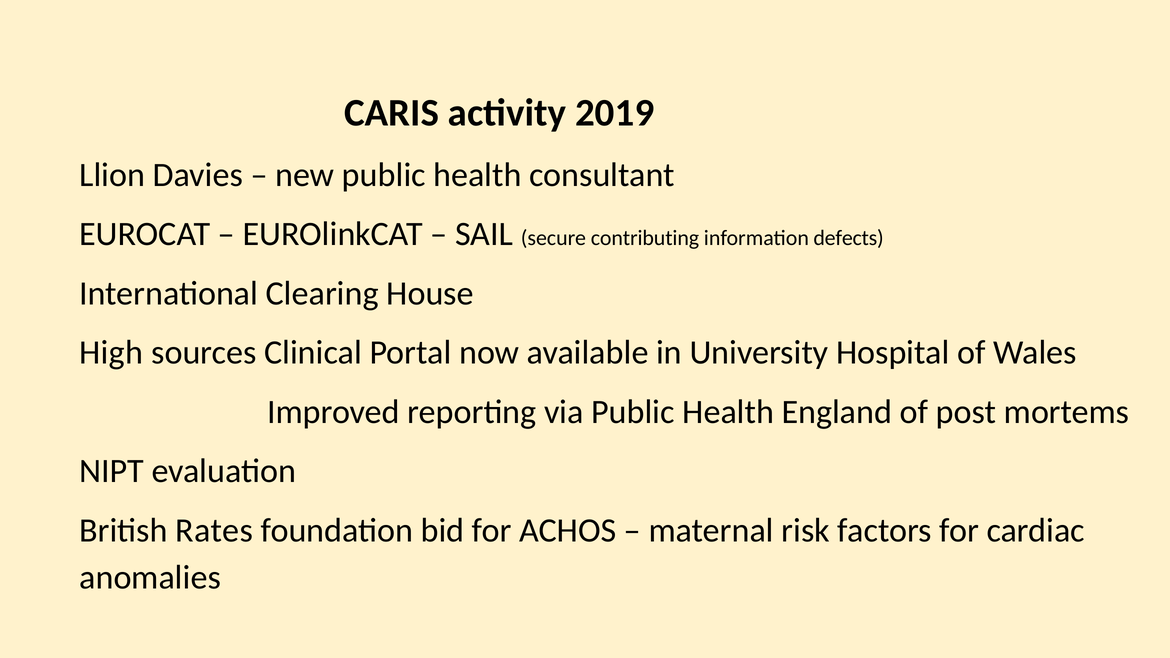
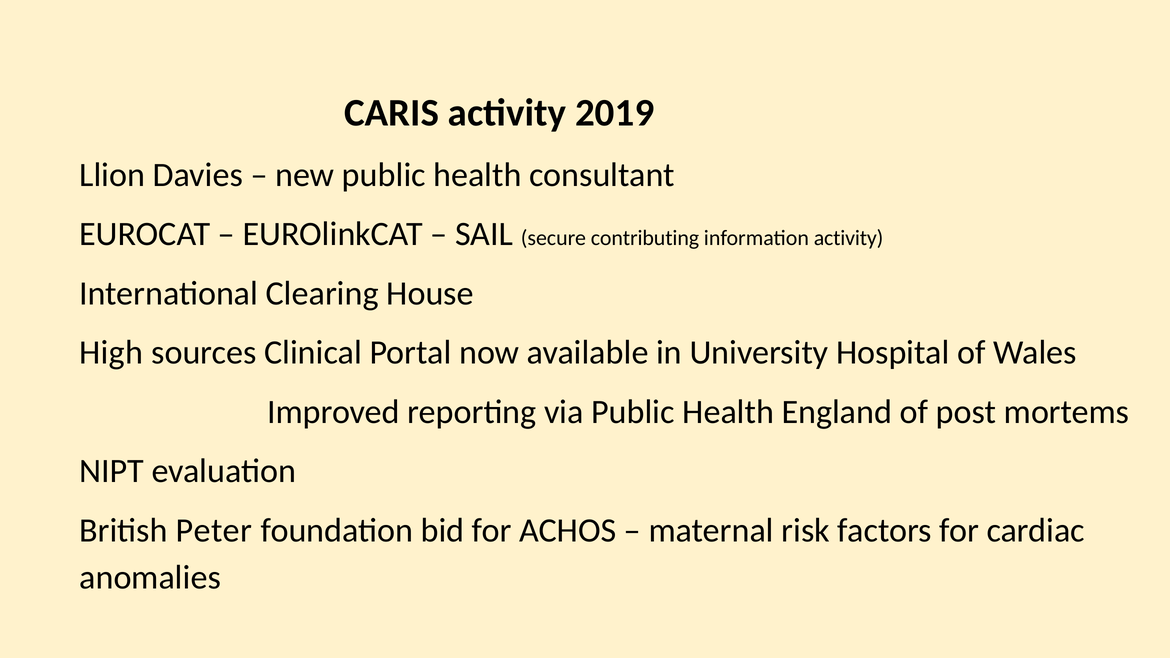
information defects: defects -> activity (849, 238)
Rates: Rates -> Peter (214, 531)
